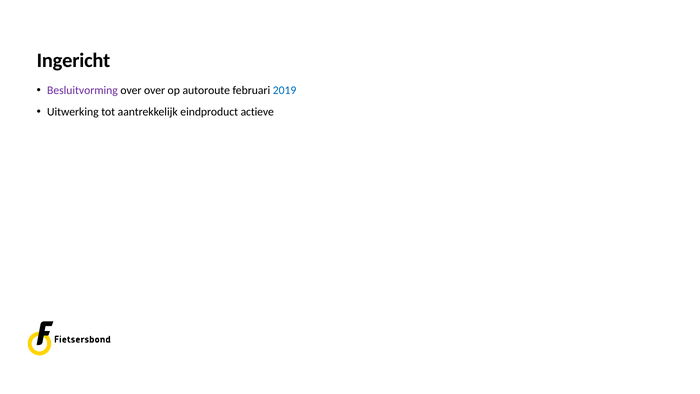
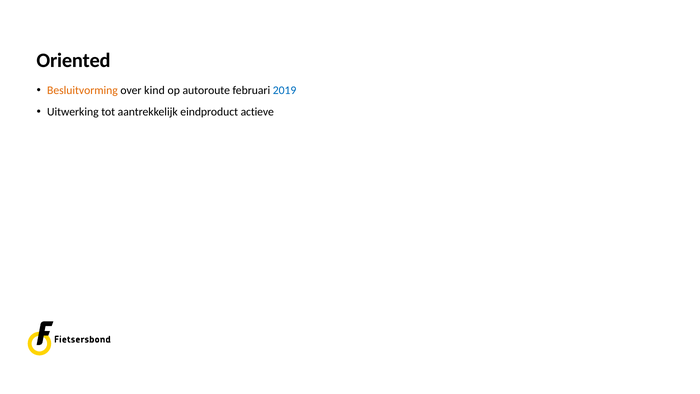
Ingericht: Ingericht -> Oriented (73, 61)
Besluitvorming colour: purple -> orange (82, 90)
over over: over -> kind (155, 90)
